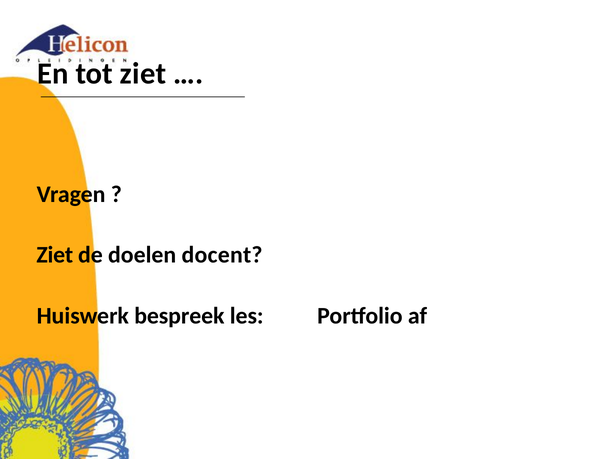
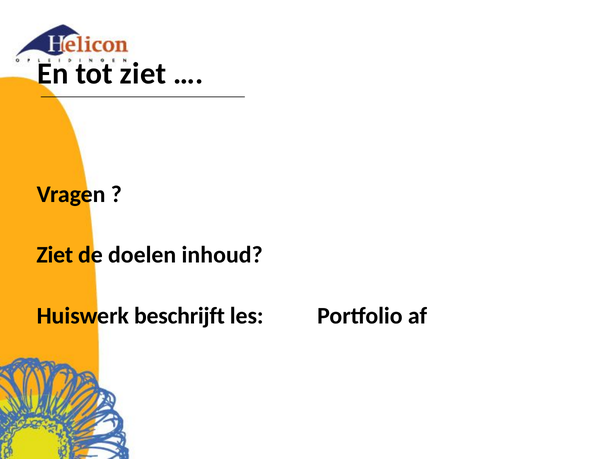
docent: docent -> inhoud (222, 255)
bespreek: bespreek -> beschrijft (179, 316)
